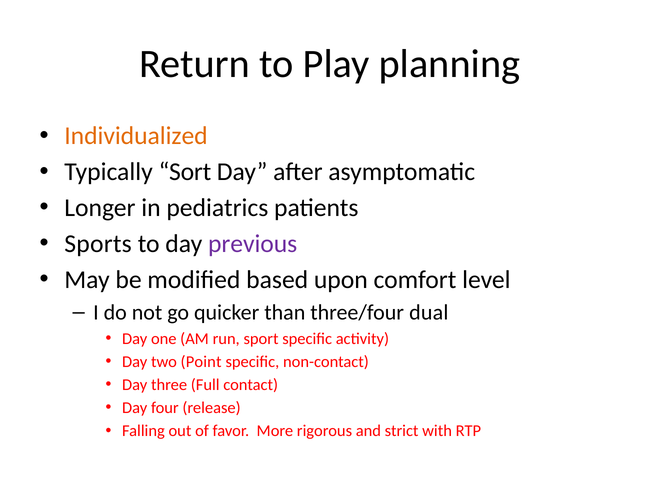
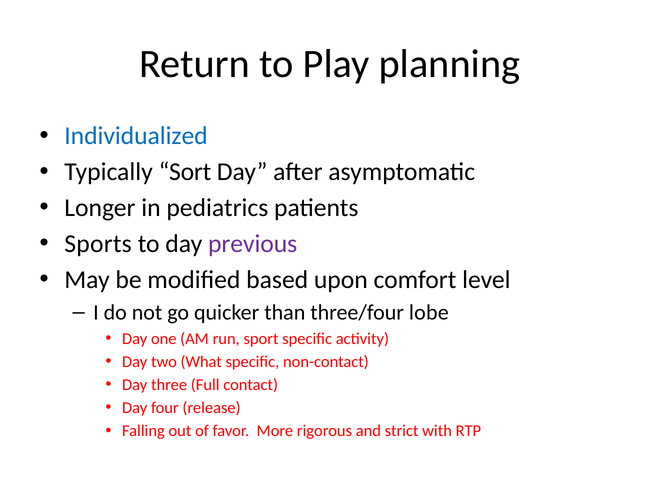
Individualized colour: orange -> blue (136, 136)
dual: dual -> lobe (429, 313)
Point: Point -> What (201, 362)
